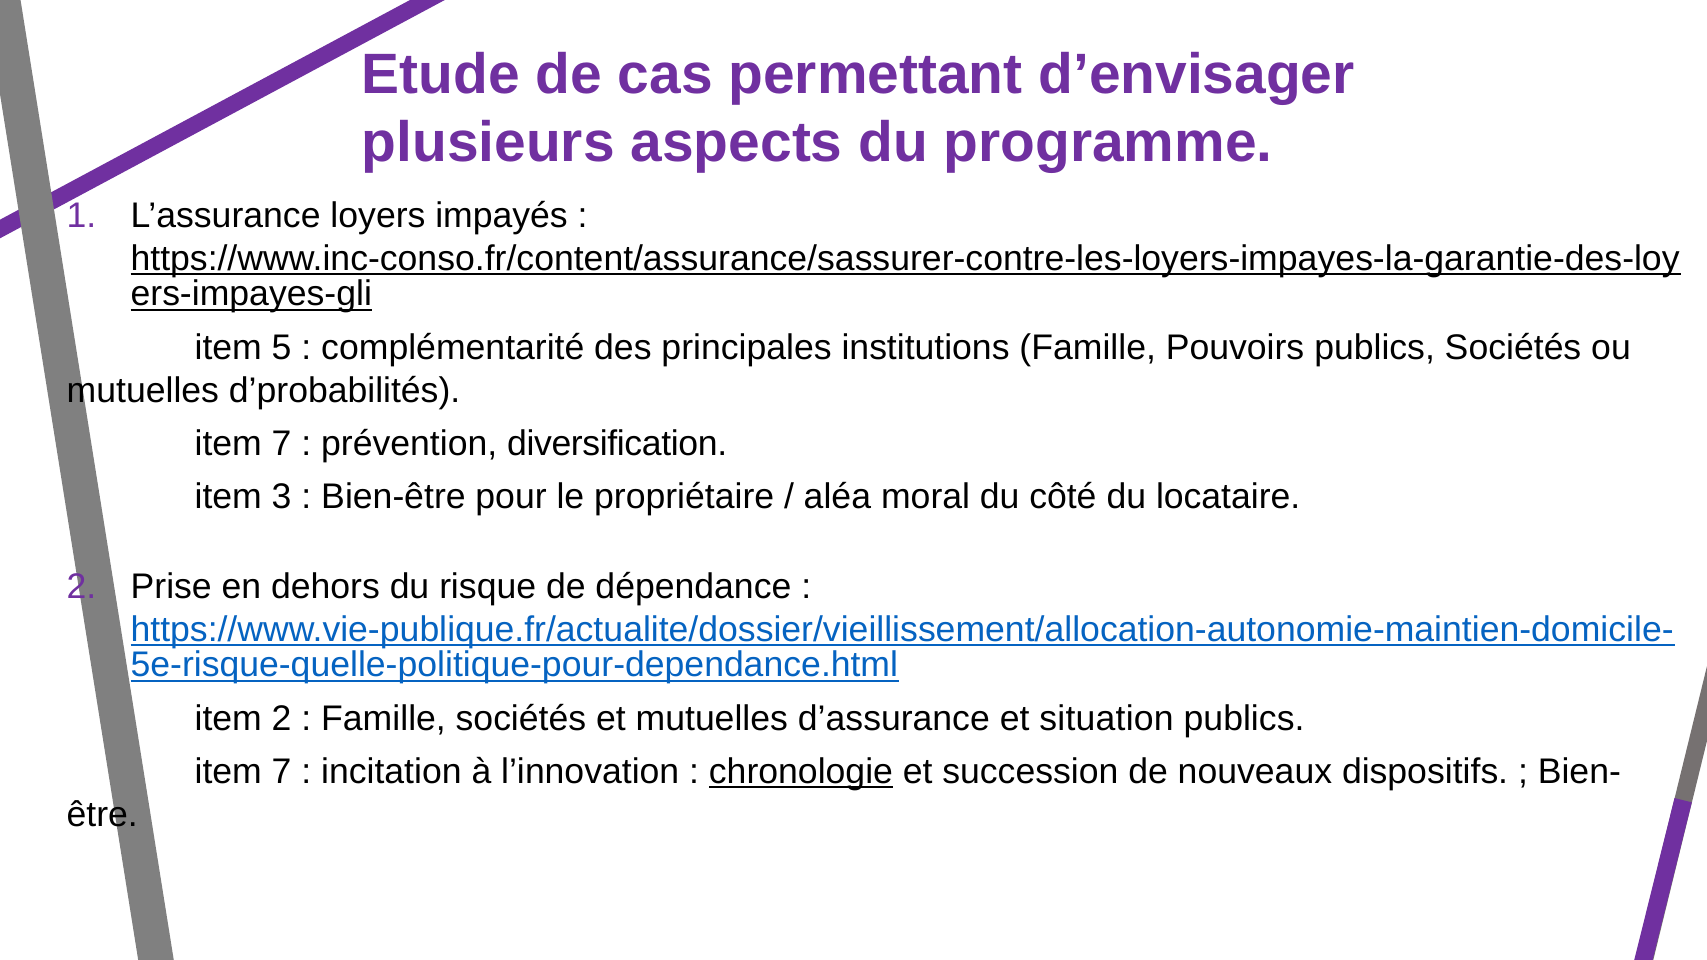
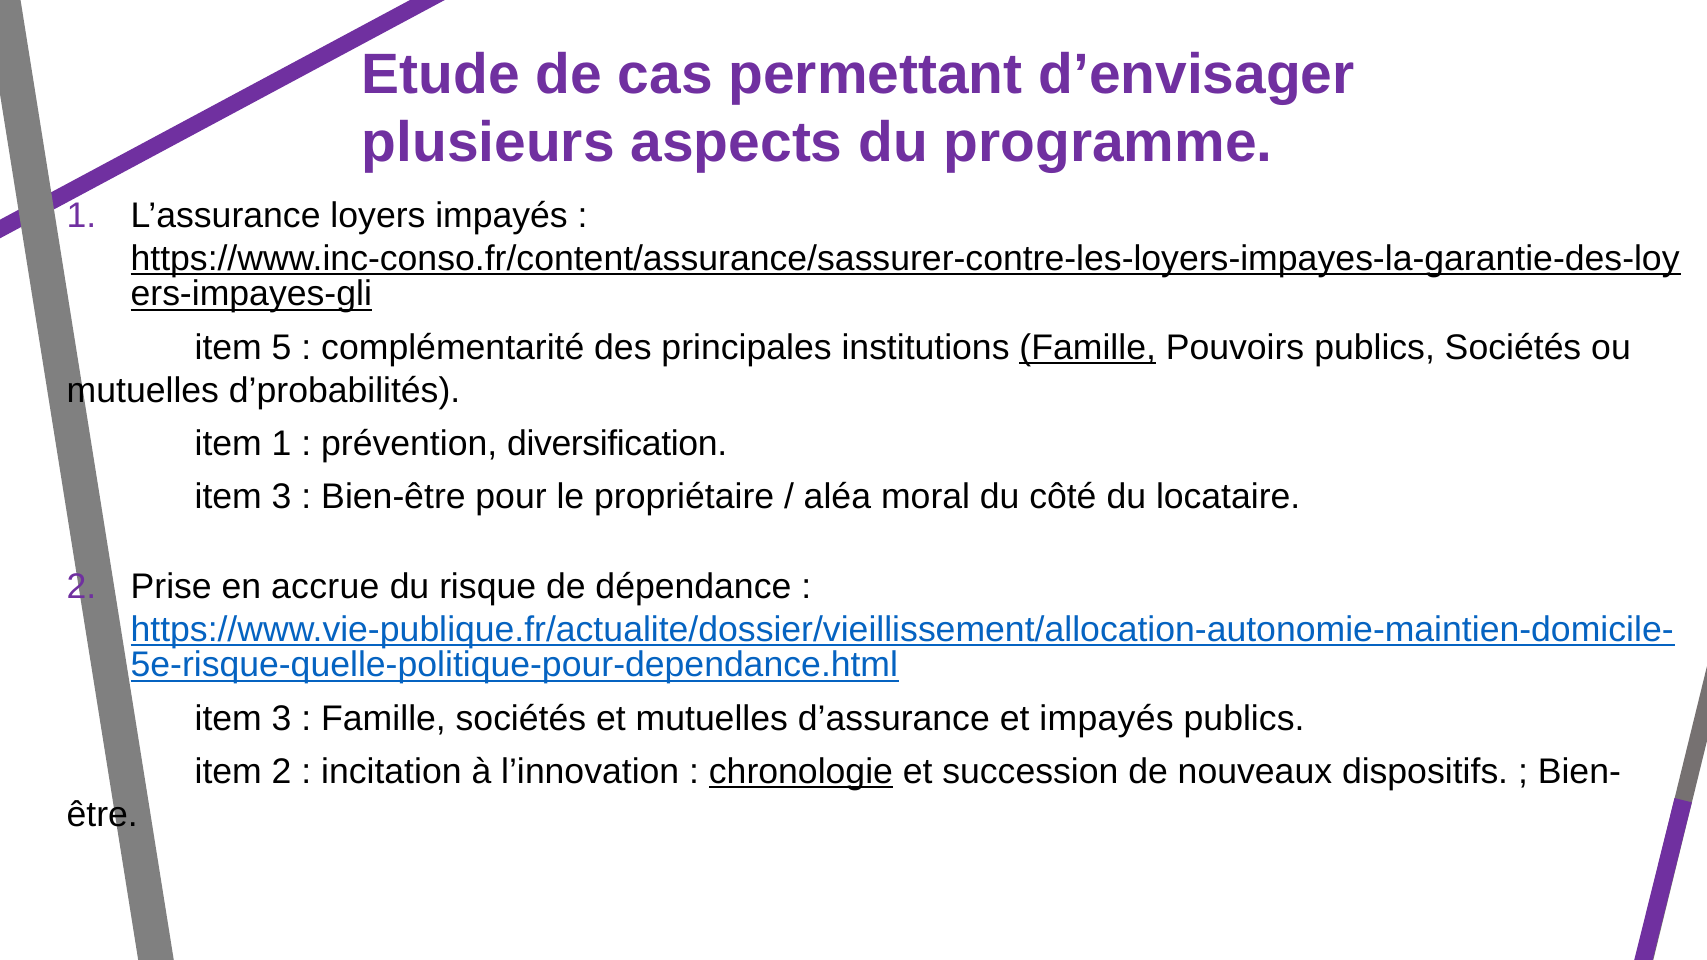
Famille underline: none -> present (1088, 348)
7: 7 -> 1 (282, 444)
dehors: dehors -> accrue (325, 587)
2: 2 -> 3 (282, 718)
et situation: situation -> impayés (1107, 718)
7: 7 -> 2 (282, 772)
